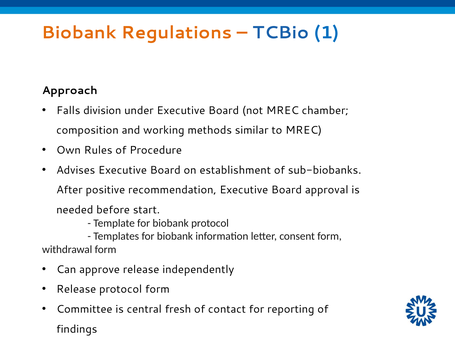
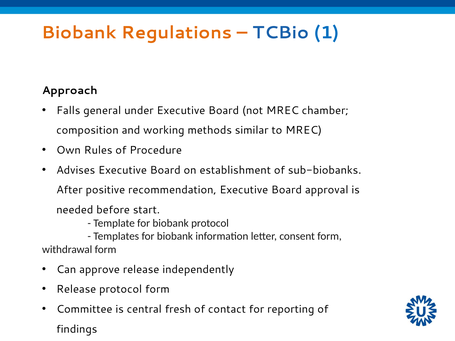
division: division -> general (102, 111)
